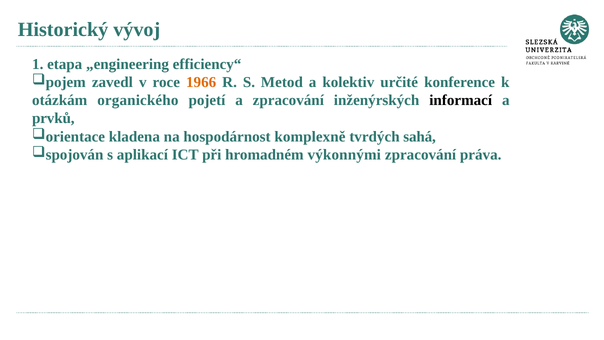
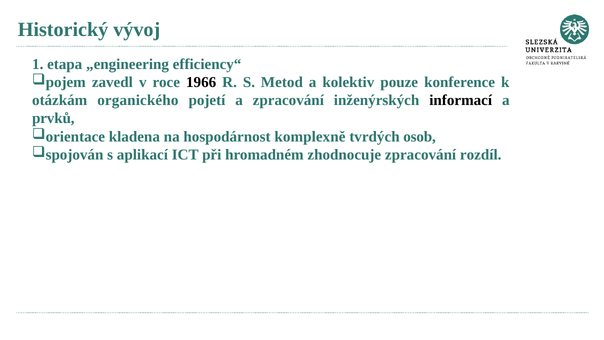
1966 colour: orange -> black (201, 82)
určité: určité -> pouze (399, 82)
sahá: sahá -> osob (420, 137)
výkonnými: výkonnými -> zhodnocuje (344, 155)
práva: práva -> rozdíl (481, 155)
